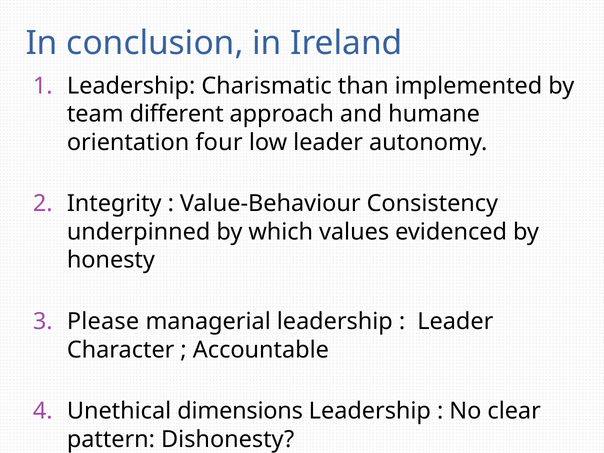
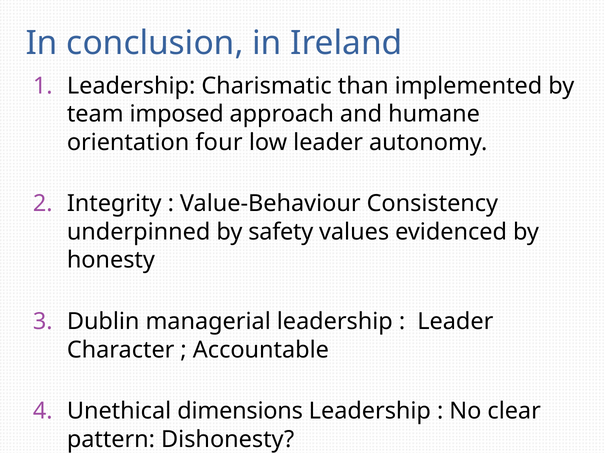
different: different -> imposed (177, 114)
which: which -> safety (281, 232)
Please: Please -> Dublin (103, 322)
